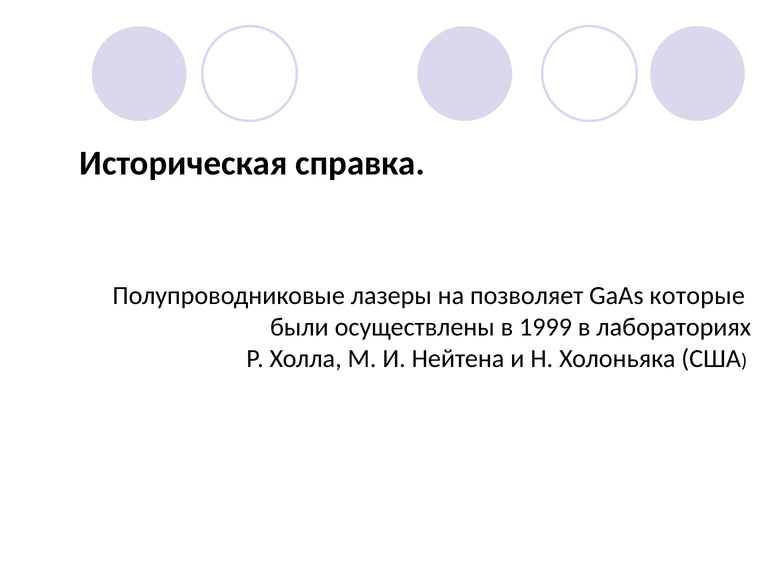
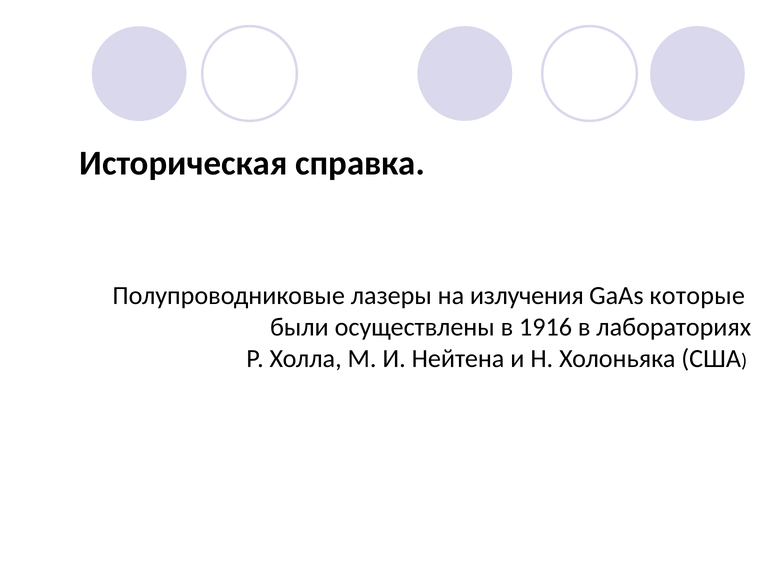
позволяет: позволяет -> излучения (527, 296)
1999: 1999 -> 1916 (546, 327)
